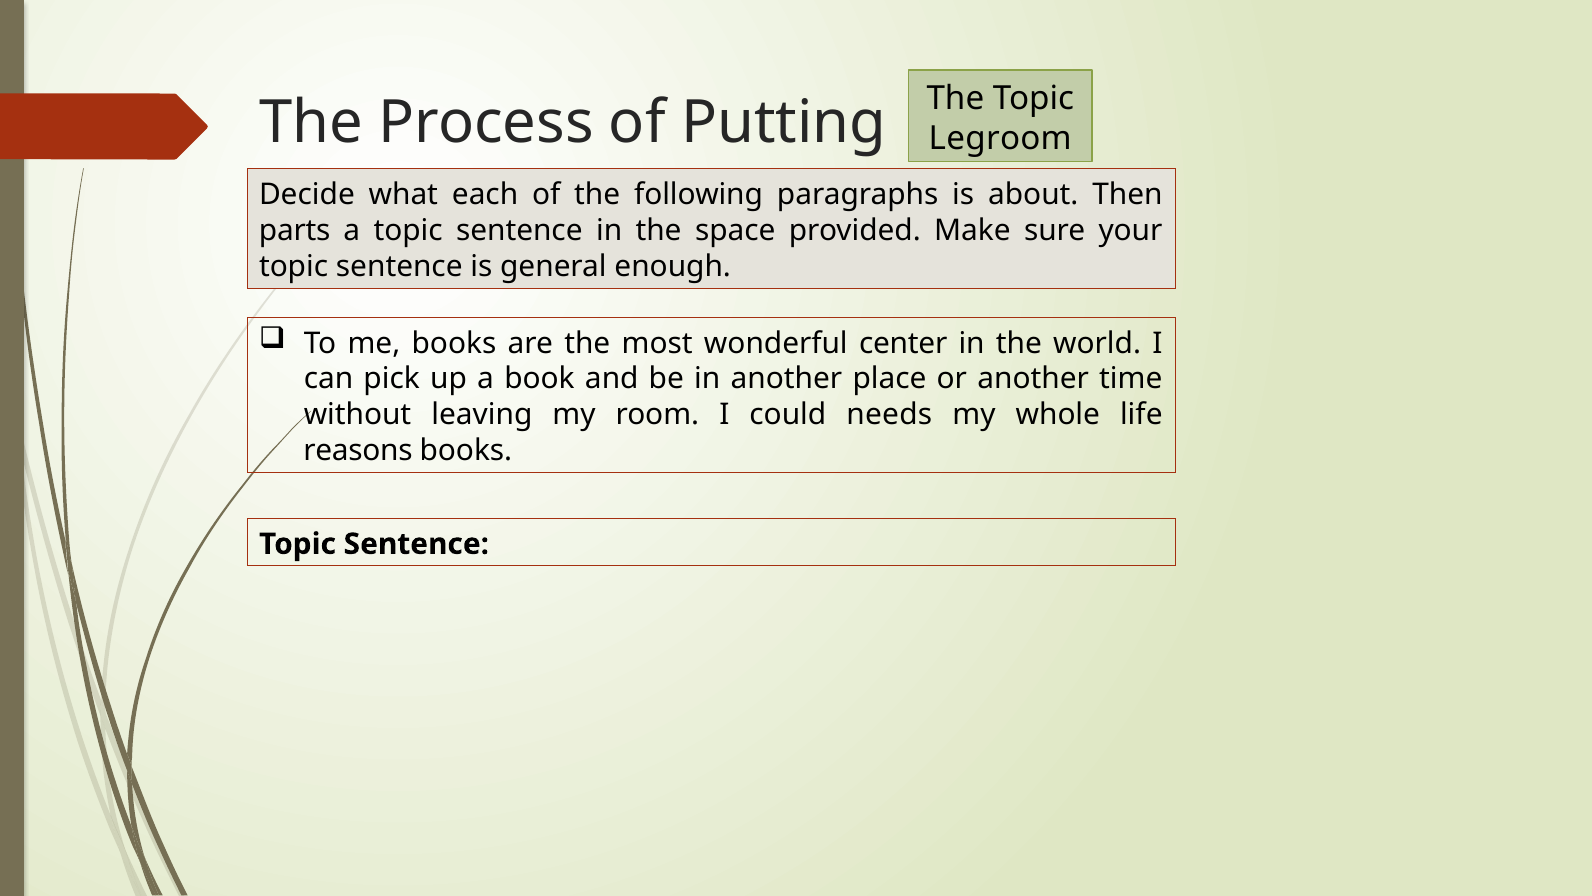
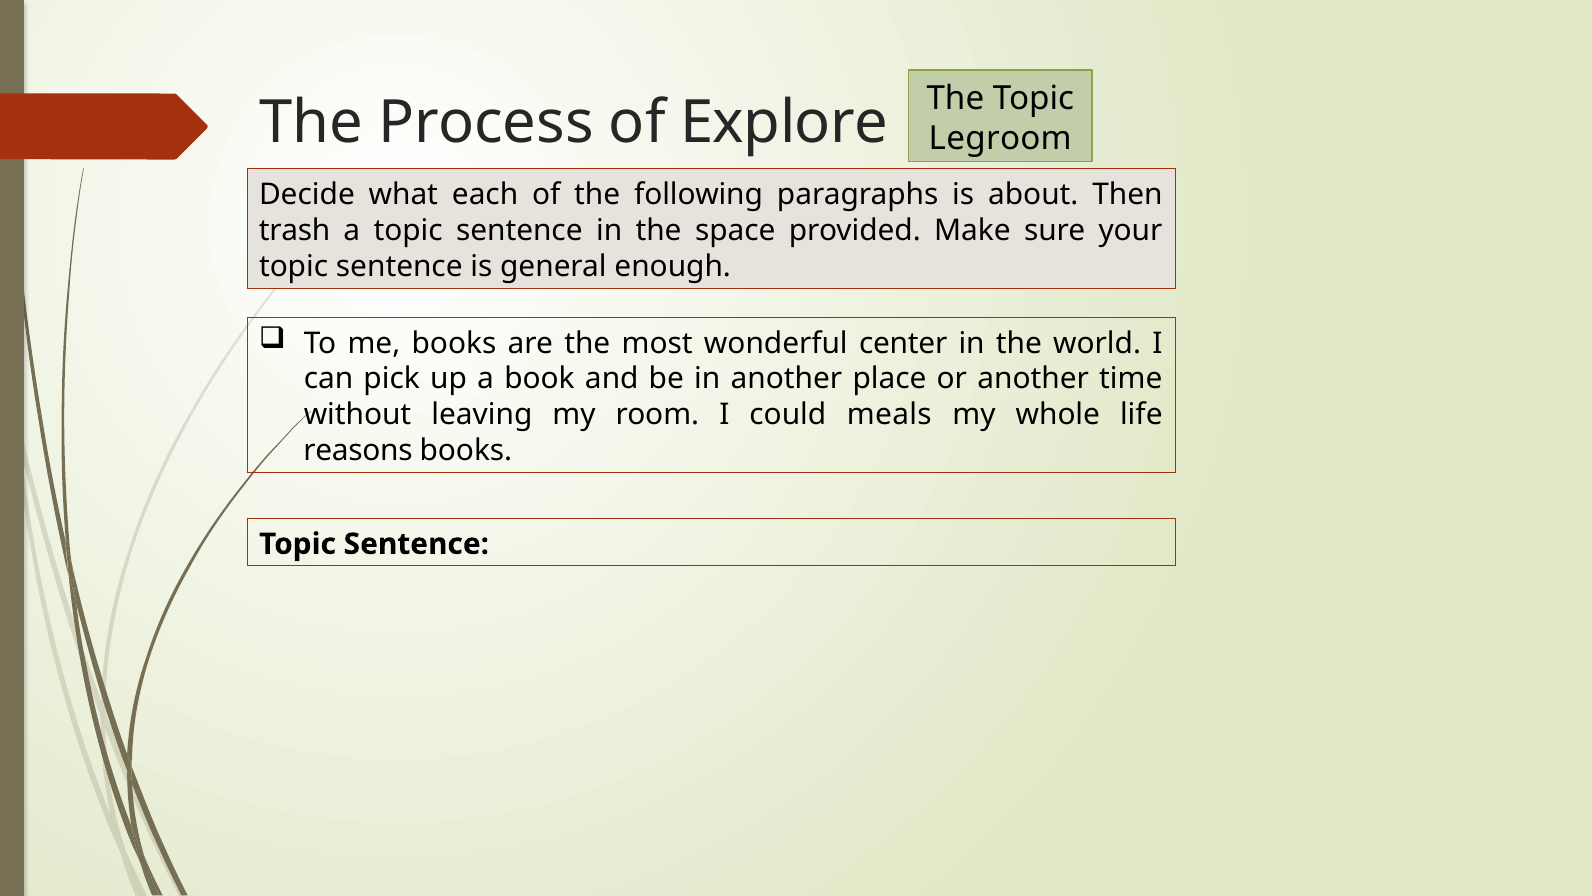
Putting: Putting -> Explore (784, 122)
parts: parts -> trash (295, 230)
needs: needs -> meals (889, 415)
